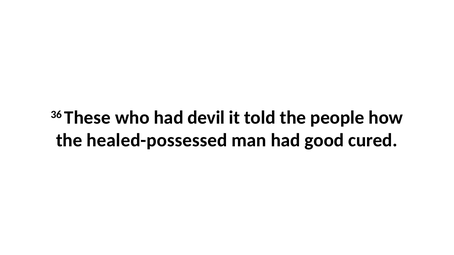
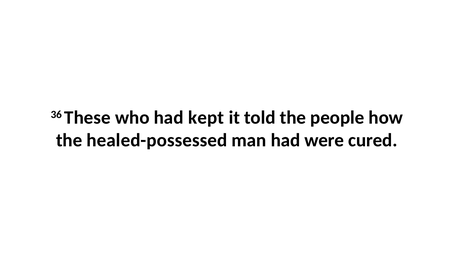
devil: devil -> kept (206, 118)
good: good -> were (324, 140)
